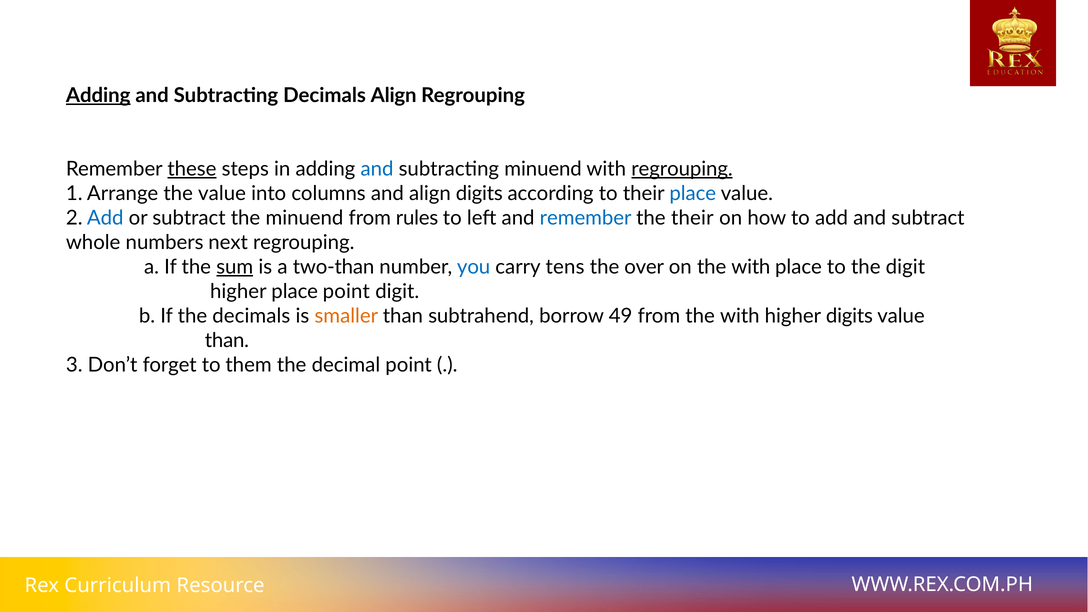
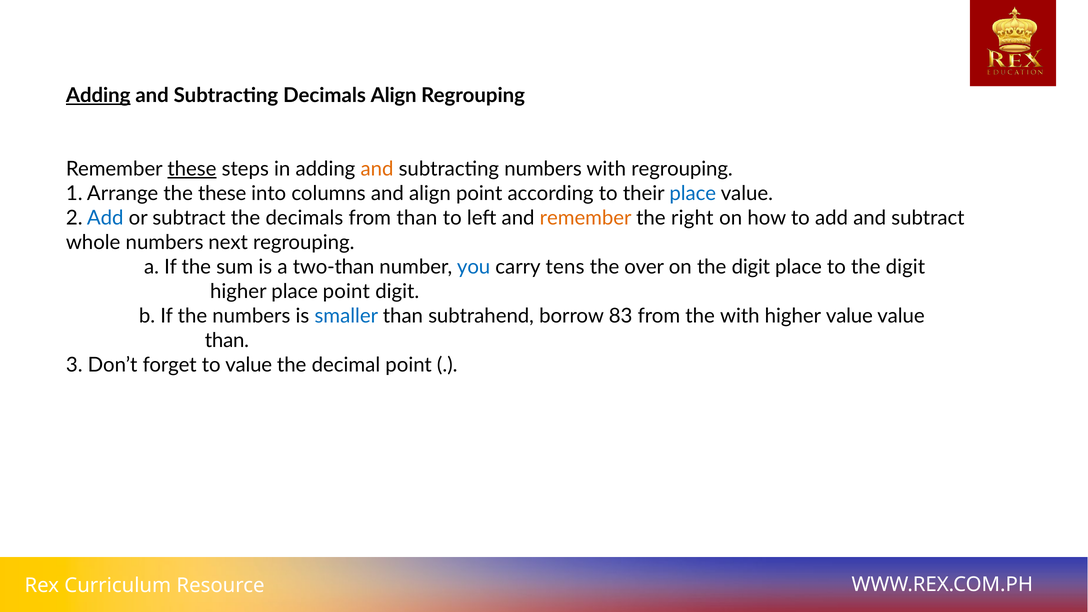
and colour: blue -> orange (377, 169)
subtracting minuend: minuend -> numbers (543, 169)
regrouping underline: present -> none (682, 169)
the value: value -> these (222, 194)
align digits: digits -> point (479, 194)
the minuend: minuend -> decimals (304, 218)
from rules: rules -> than (417, 218)
remember colour: blue -> orange (586, 218)
the their: their -> right (692, 218)
sum underline: present -> none (235, 267)
on the with: with -> digit (751, 267)
the decimals: decimals -> numbers (251, 316)
smaller colour: orange -> blue (346, 316)
49: 49 -> 83 (621, 316)
higher digits: digits -> value (849, 316)
to them: them -> value (249, 365)
